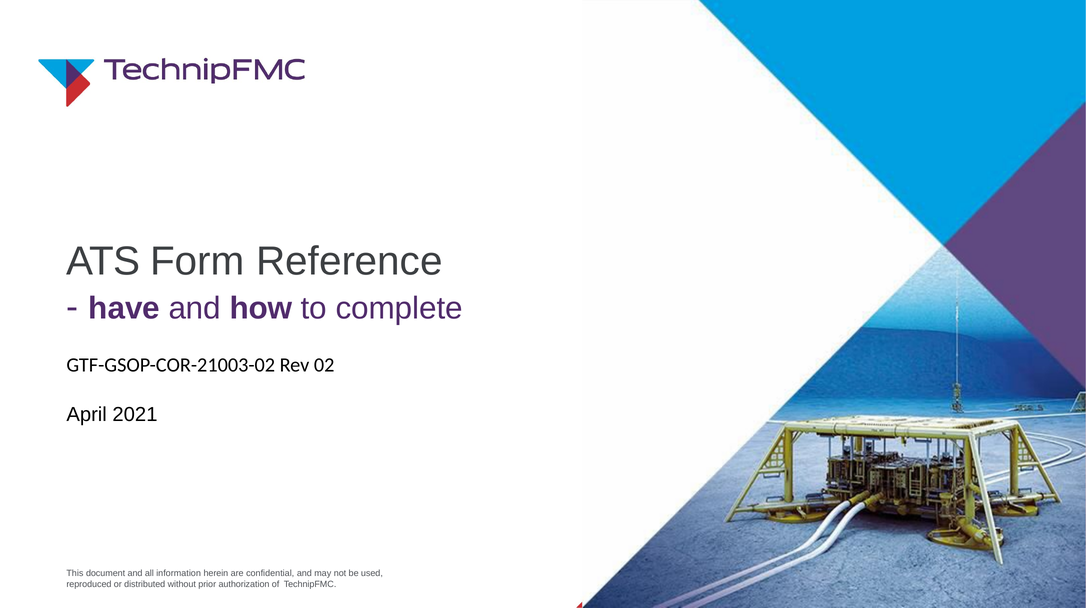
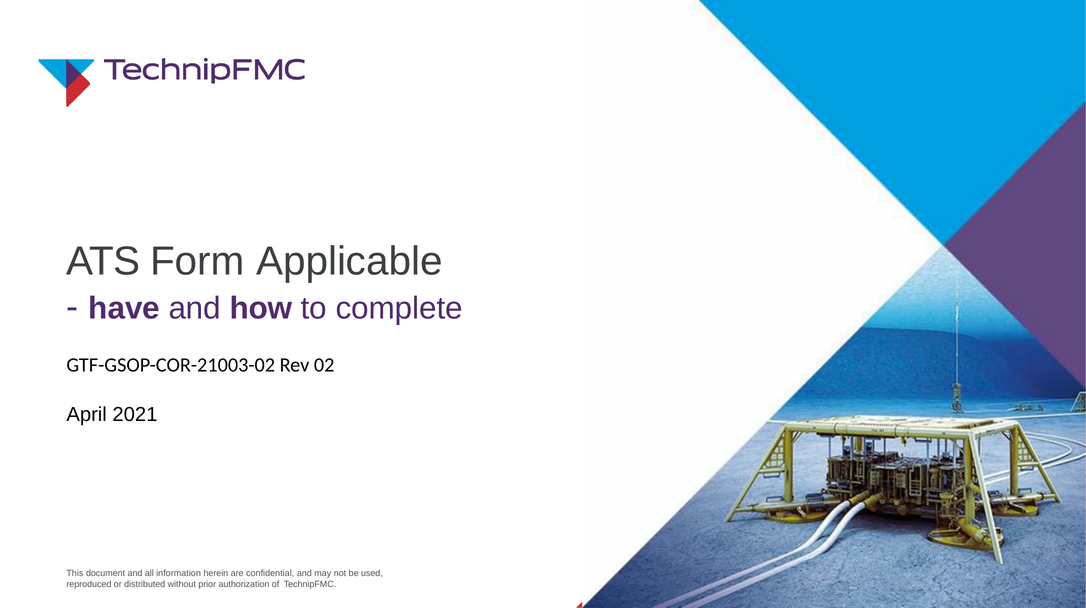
Reference: Reference -> Applicable (349, 261)
